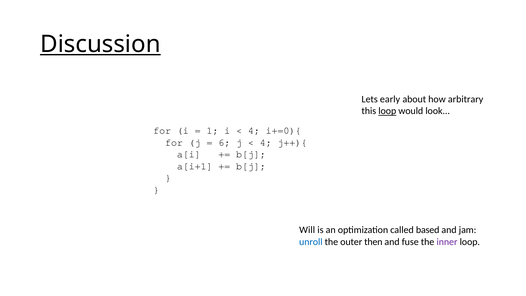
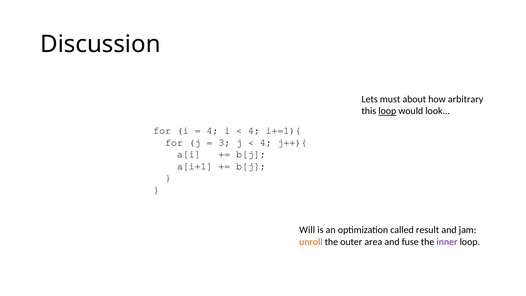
Discussion underline: present -> none (100, 44)
early: early -> must (390, 99)
1: 1 -> 4 (212, 131)
i+=0){: i+=0){ -> i+=1){ (283, 131)
6: 6 -> 3 (224, 142)
based: based -> result (428, 230)
unroll colour: blue -> orange (311, 242)
then: then -> area (373, 242)
